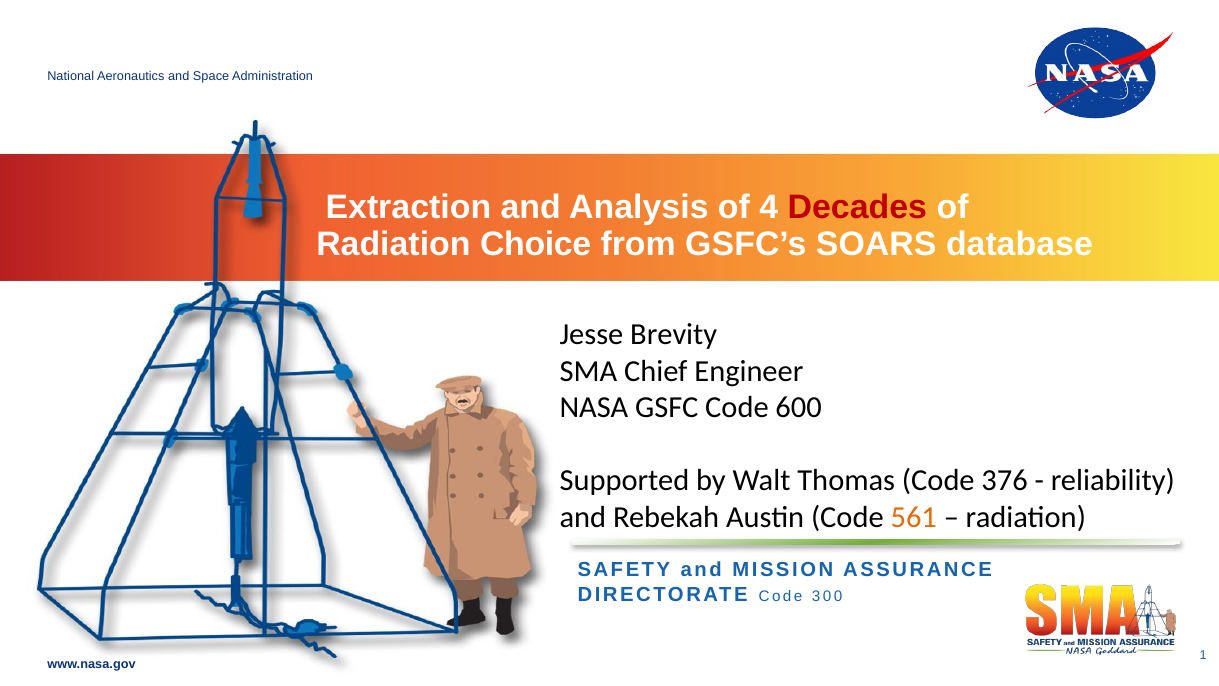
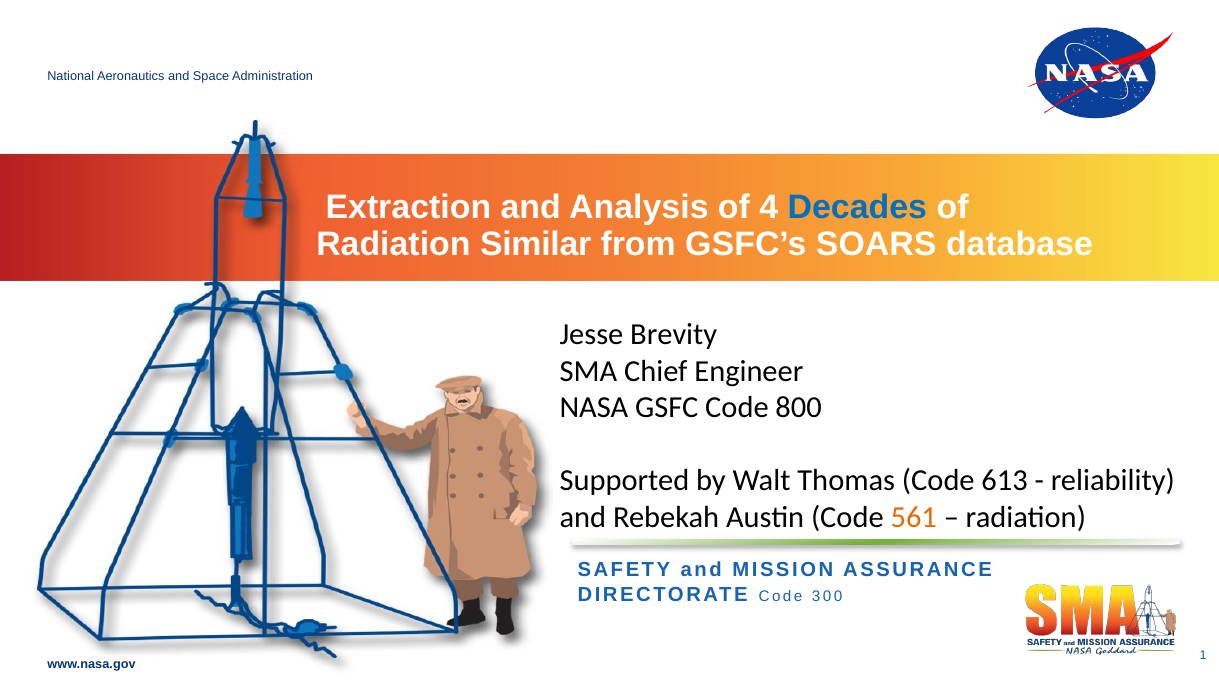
Decades colour: red -> blue (857, 208)
Choice: Choice -> Similar (536, 244)
600: 600 -> 800 (799, 407)
376: 376 -> 613 (1005, 481)
